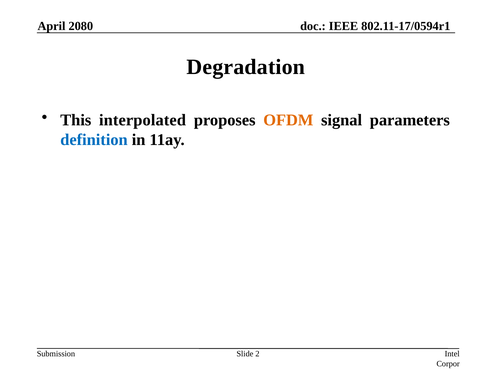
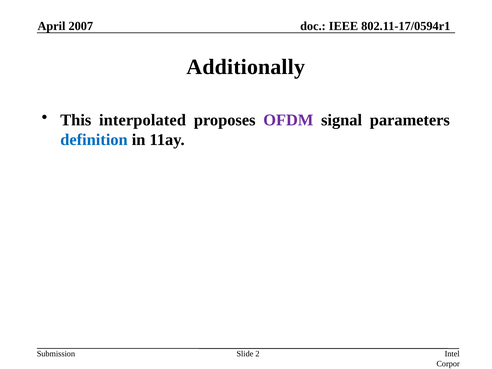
2080: 2080 -> 2007 (81, 26)
Degradation: Degradation -> Additionally (246, 67)
OFDM colour: orange -> purple (288, 120)
